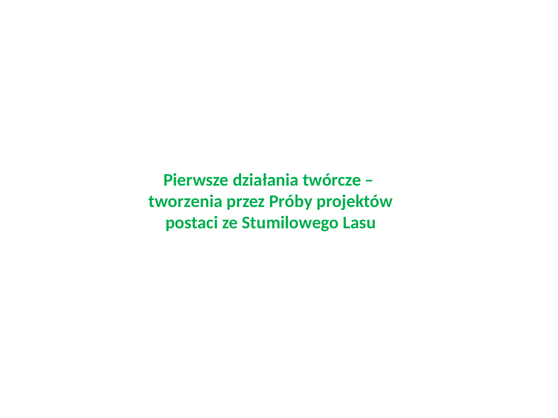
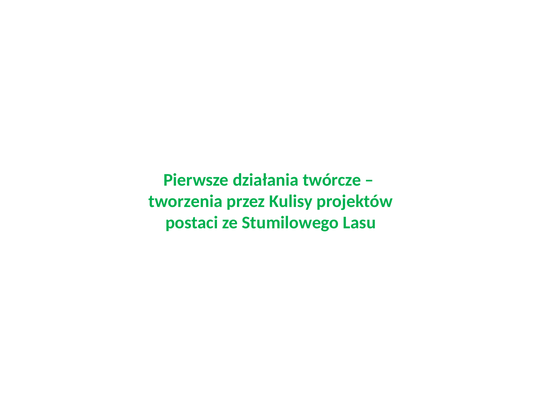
Próby: Próby -> Kulisy (291, 201)
